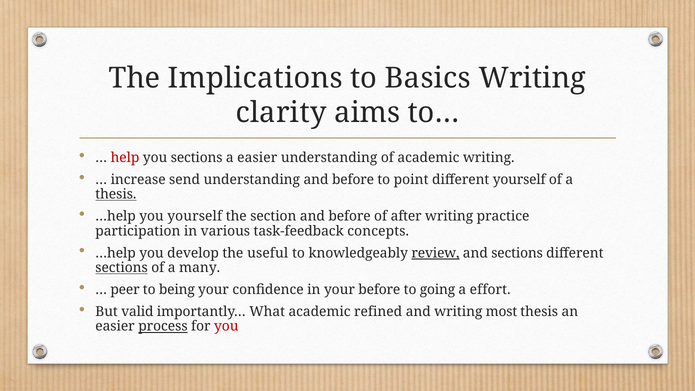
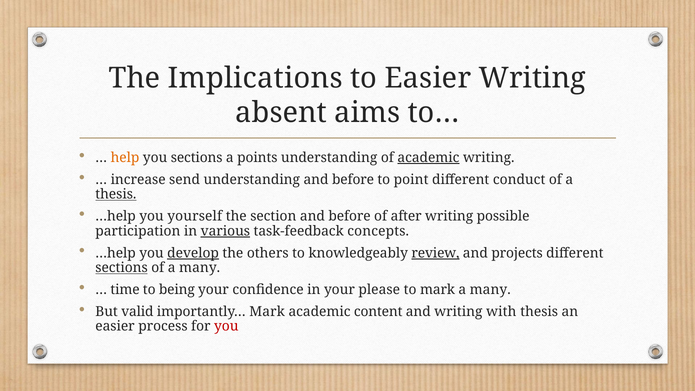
to Basics: Basics -> Easier (428, 78)
clarity: clarity -> absent (281, 113)
help colour: red -> orange (125, 158)
a easier: easier -> points (257, 158)
academic underline: none -> present (428, 158)
different yourself: yourself -> conduct (519, 179)
practice: practice -> possible (503, 216)
various underline: none -> present (225, 231)
develop underline: none -> present (193, 253)
useful: useful -> others (268, 253)
and sections: sections -> projects (517, 253)
peer: peer -> time (125, 290)
your before: before -> please (379, 290)
to going: going -> mark (437, 290)
effort: effort -> many (490, 290)
importantly… What: What -> Mark (267, 312)
refined: refined -> content (378, 312)
most: most -> with (501, 312)
process underline: present -> none (163, 326)
